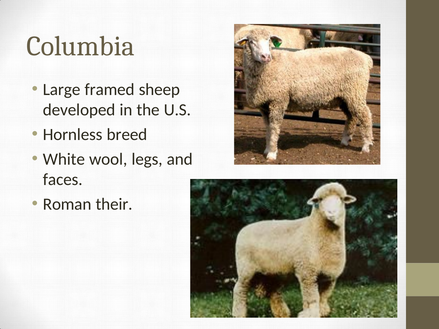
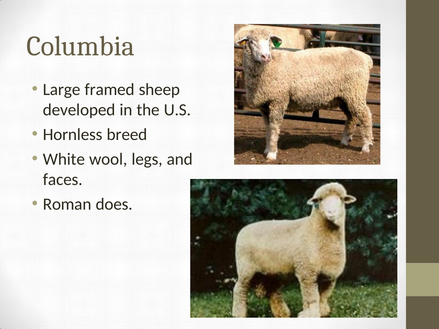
their: their -> does (114, 204)
